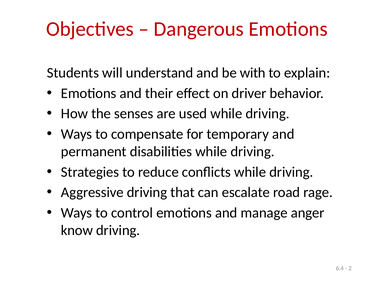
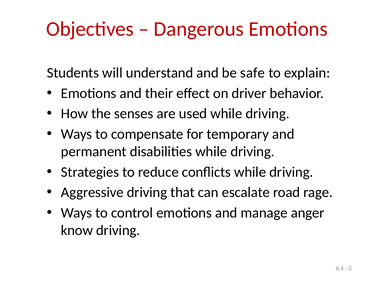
with: with -> safe (253, 73)
